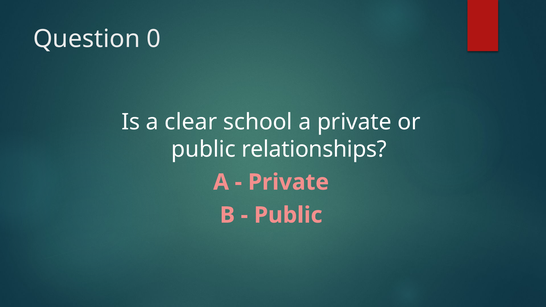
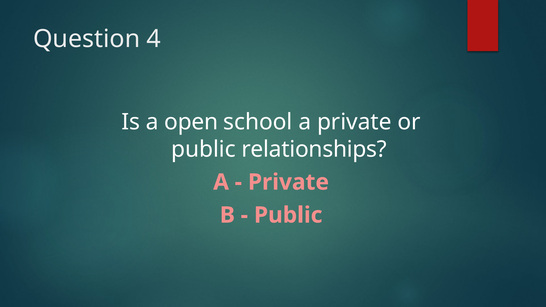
0: 0 -> 4 (154, 39)
clear: clear -> open (191, 122)
